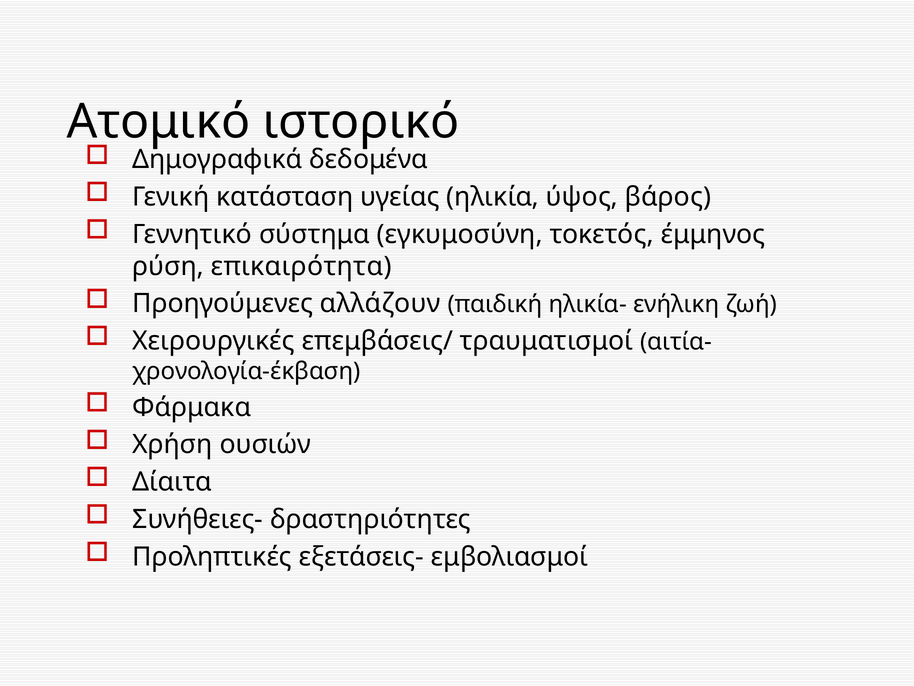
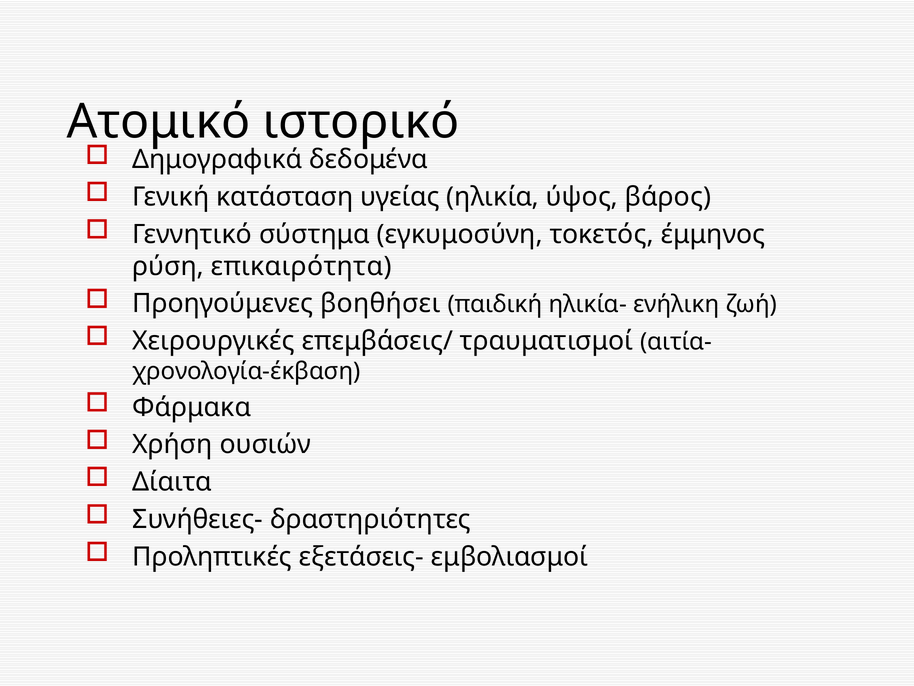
αλλάζουν: αλλάζουν -> βοηθήσει (380, 303)
